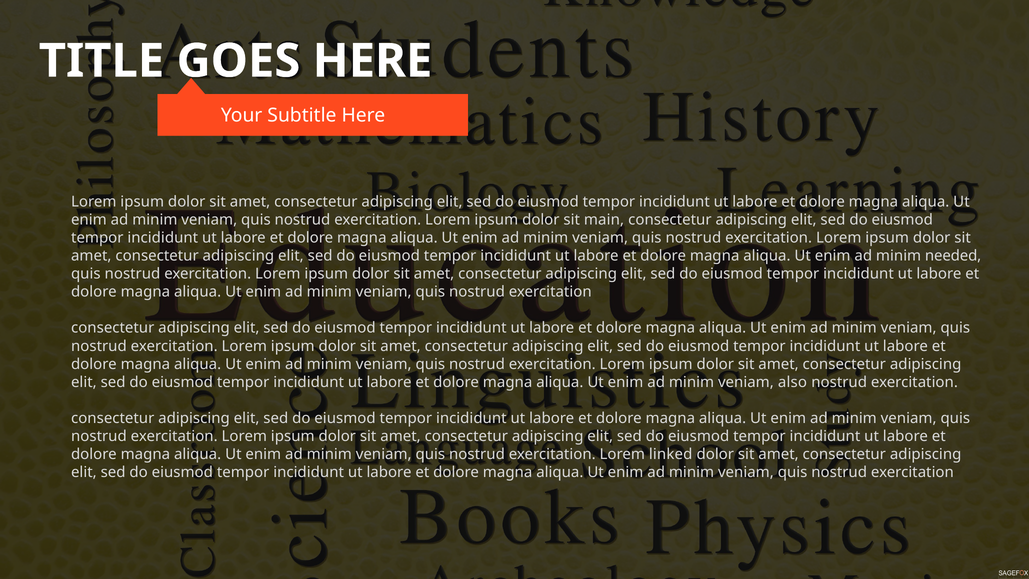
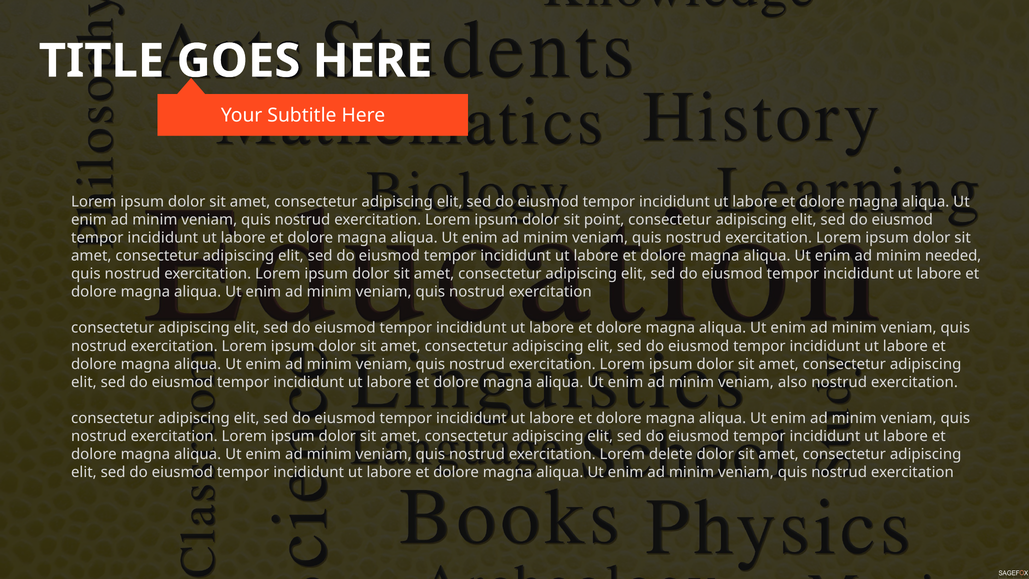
main: main -> point (604, 220)
linked: linked -> delete (671, 454)
